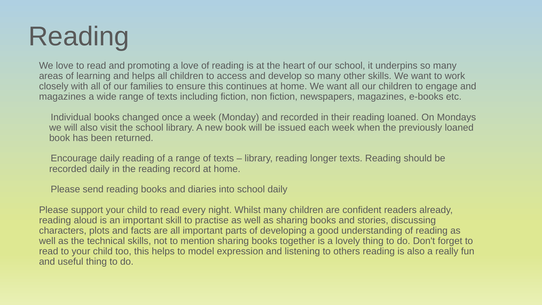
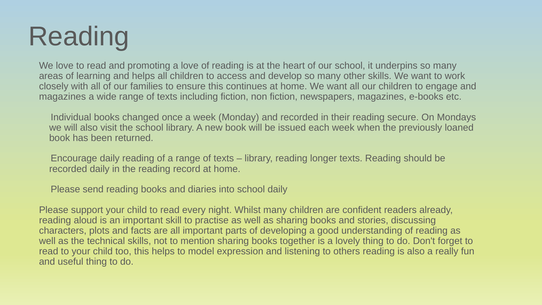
reading loaned: loaned -> secure (403, 117)
